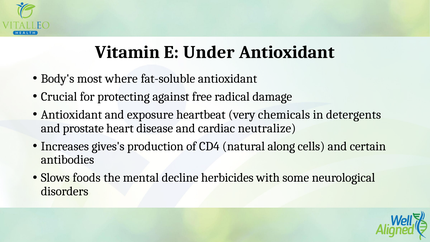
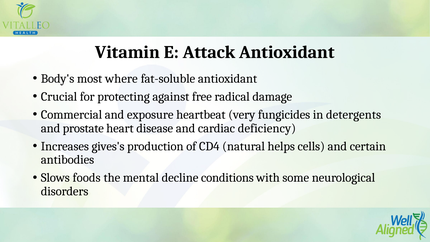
Under: Under -> Attack (209, 52)
Antioxidant: Antioxidant -> Commercial (71, 115)
chemicals: chemicals -> fungicides (284, 115)
neutralize: neutralize -> deficiency (267, 128)
along: along -> helps (281, 146)
herbicides: herbicides -> conditions (227, 178)
